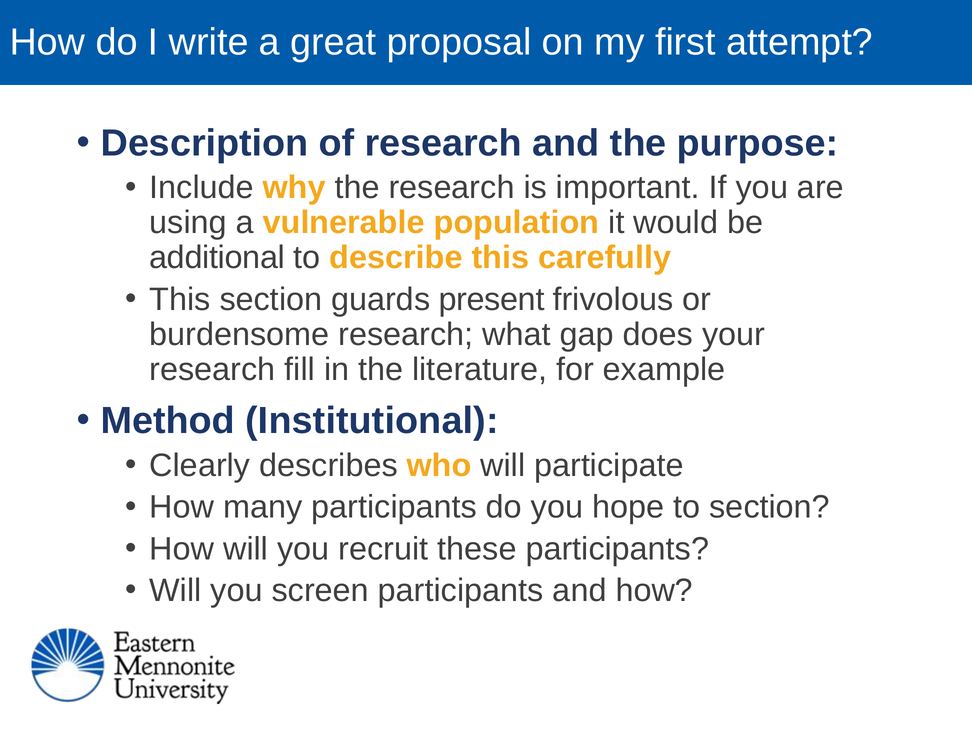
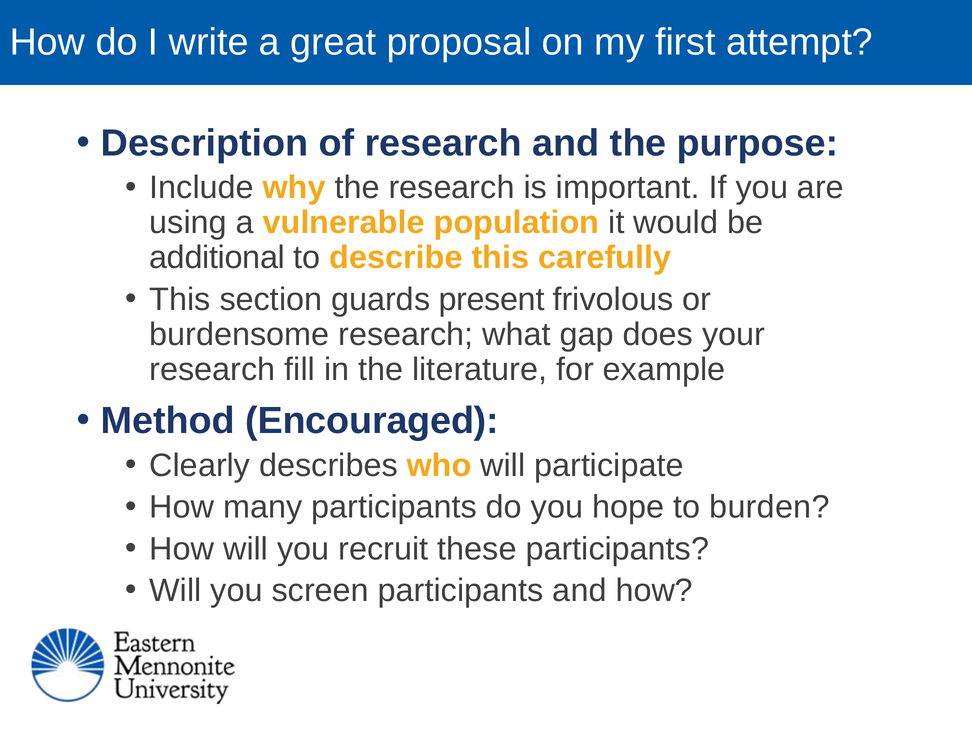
Institutional: Institutional -> Encouraged (372, 421)
to section: section -> burden (769, 507)
